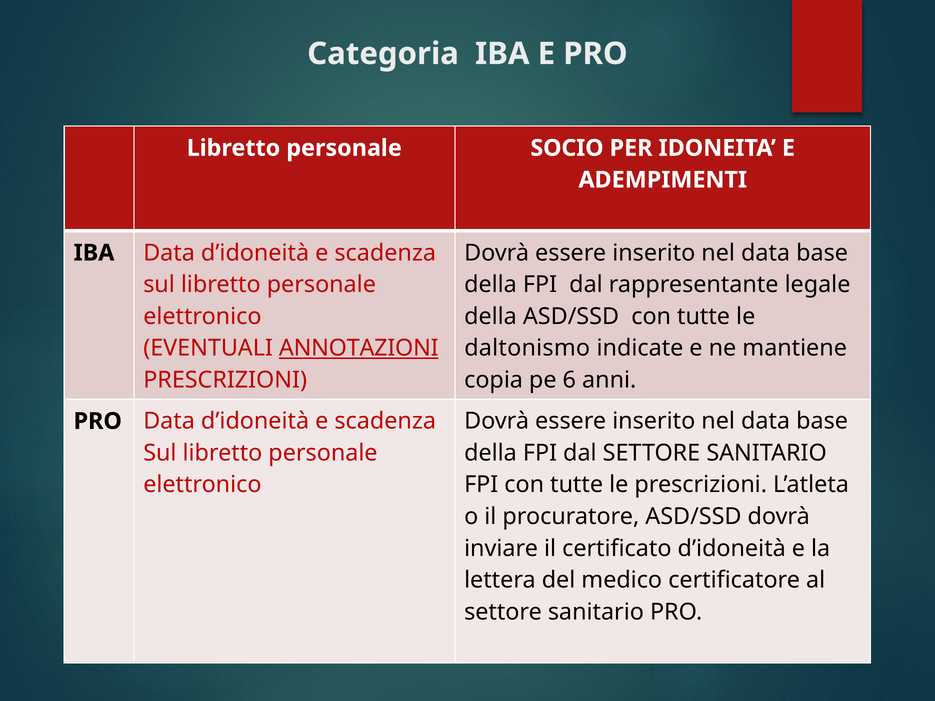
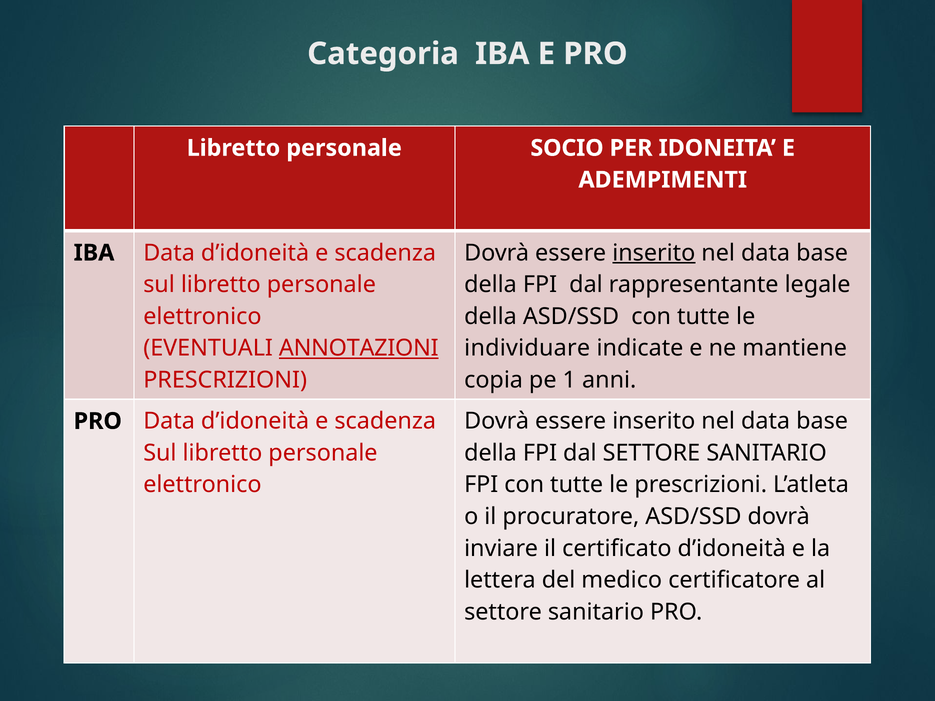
inserito underline: none -> present (654, 253)
daltonismo: daltonismo -> individuare (527, 348)
6: 6 -> 1 (569, 380)
